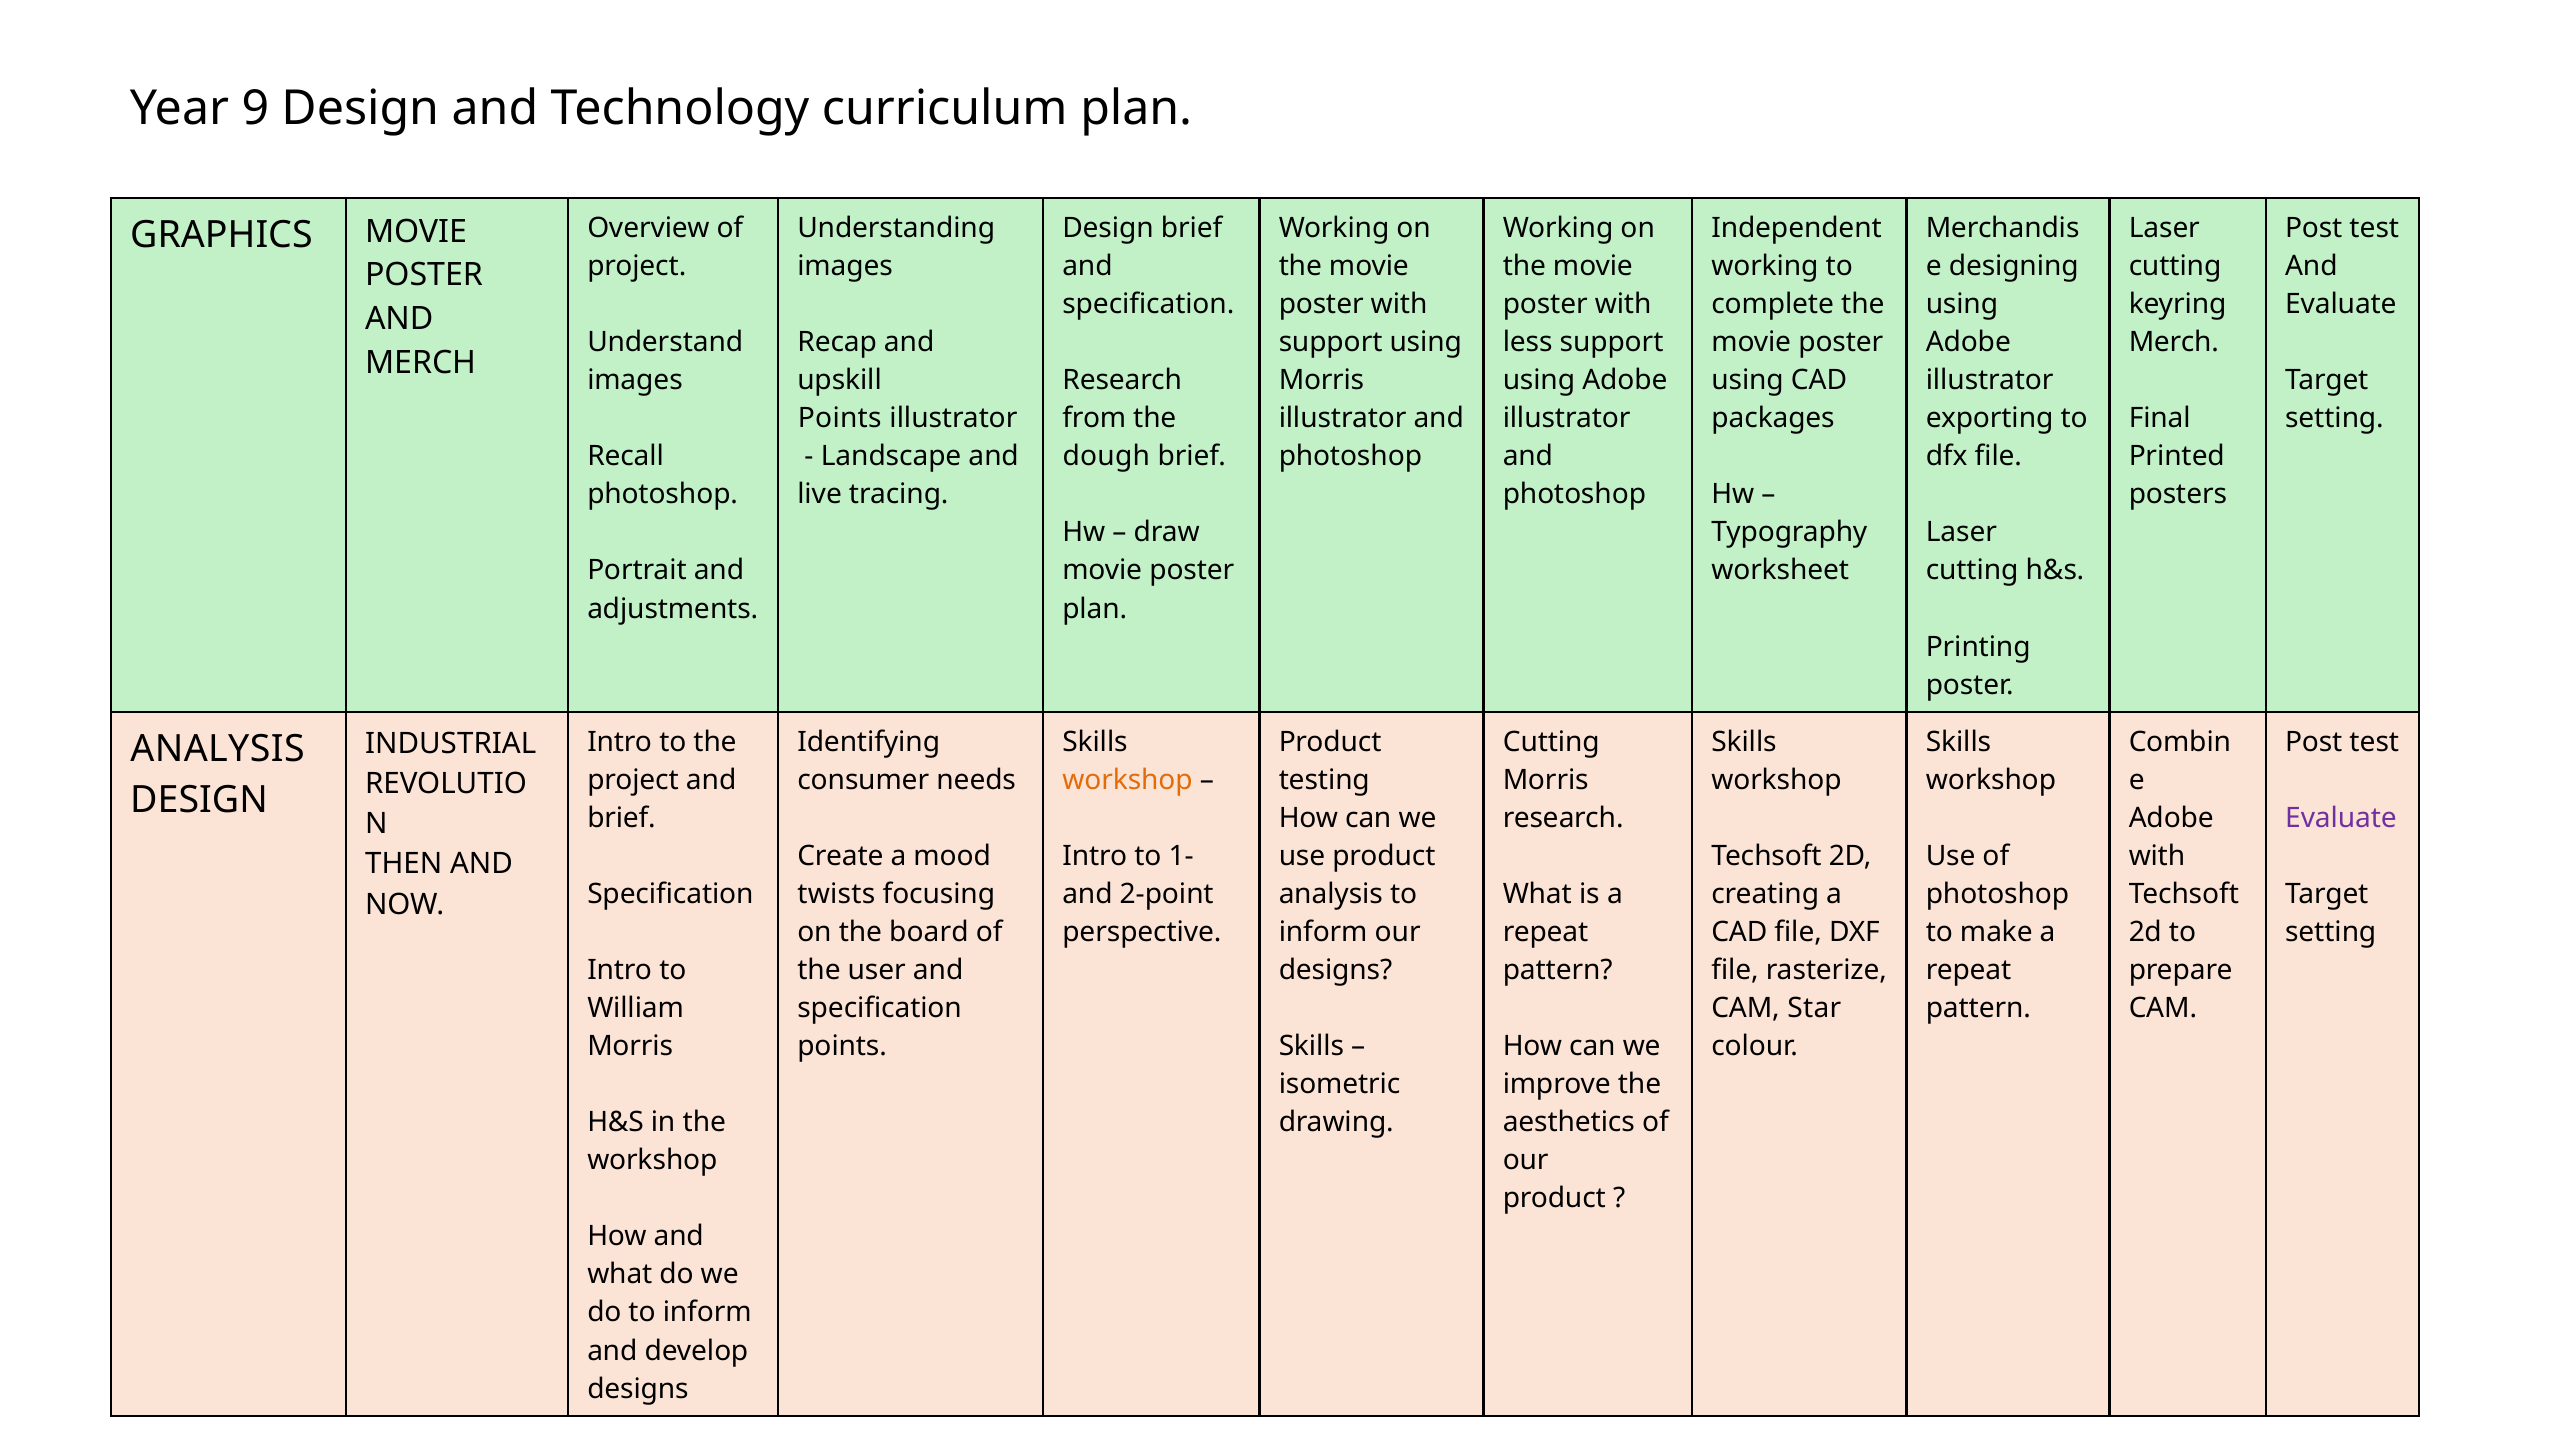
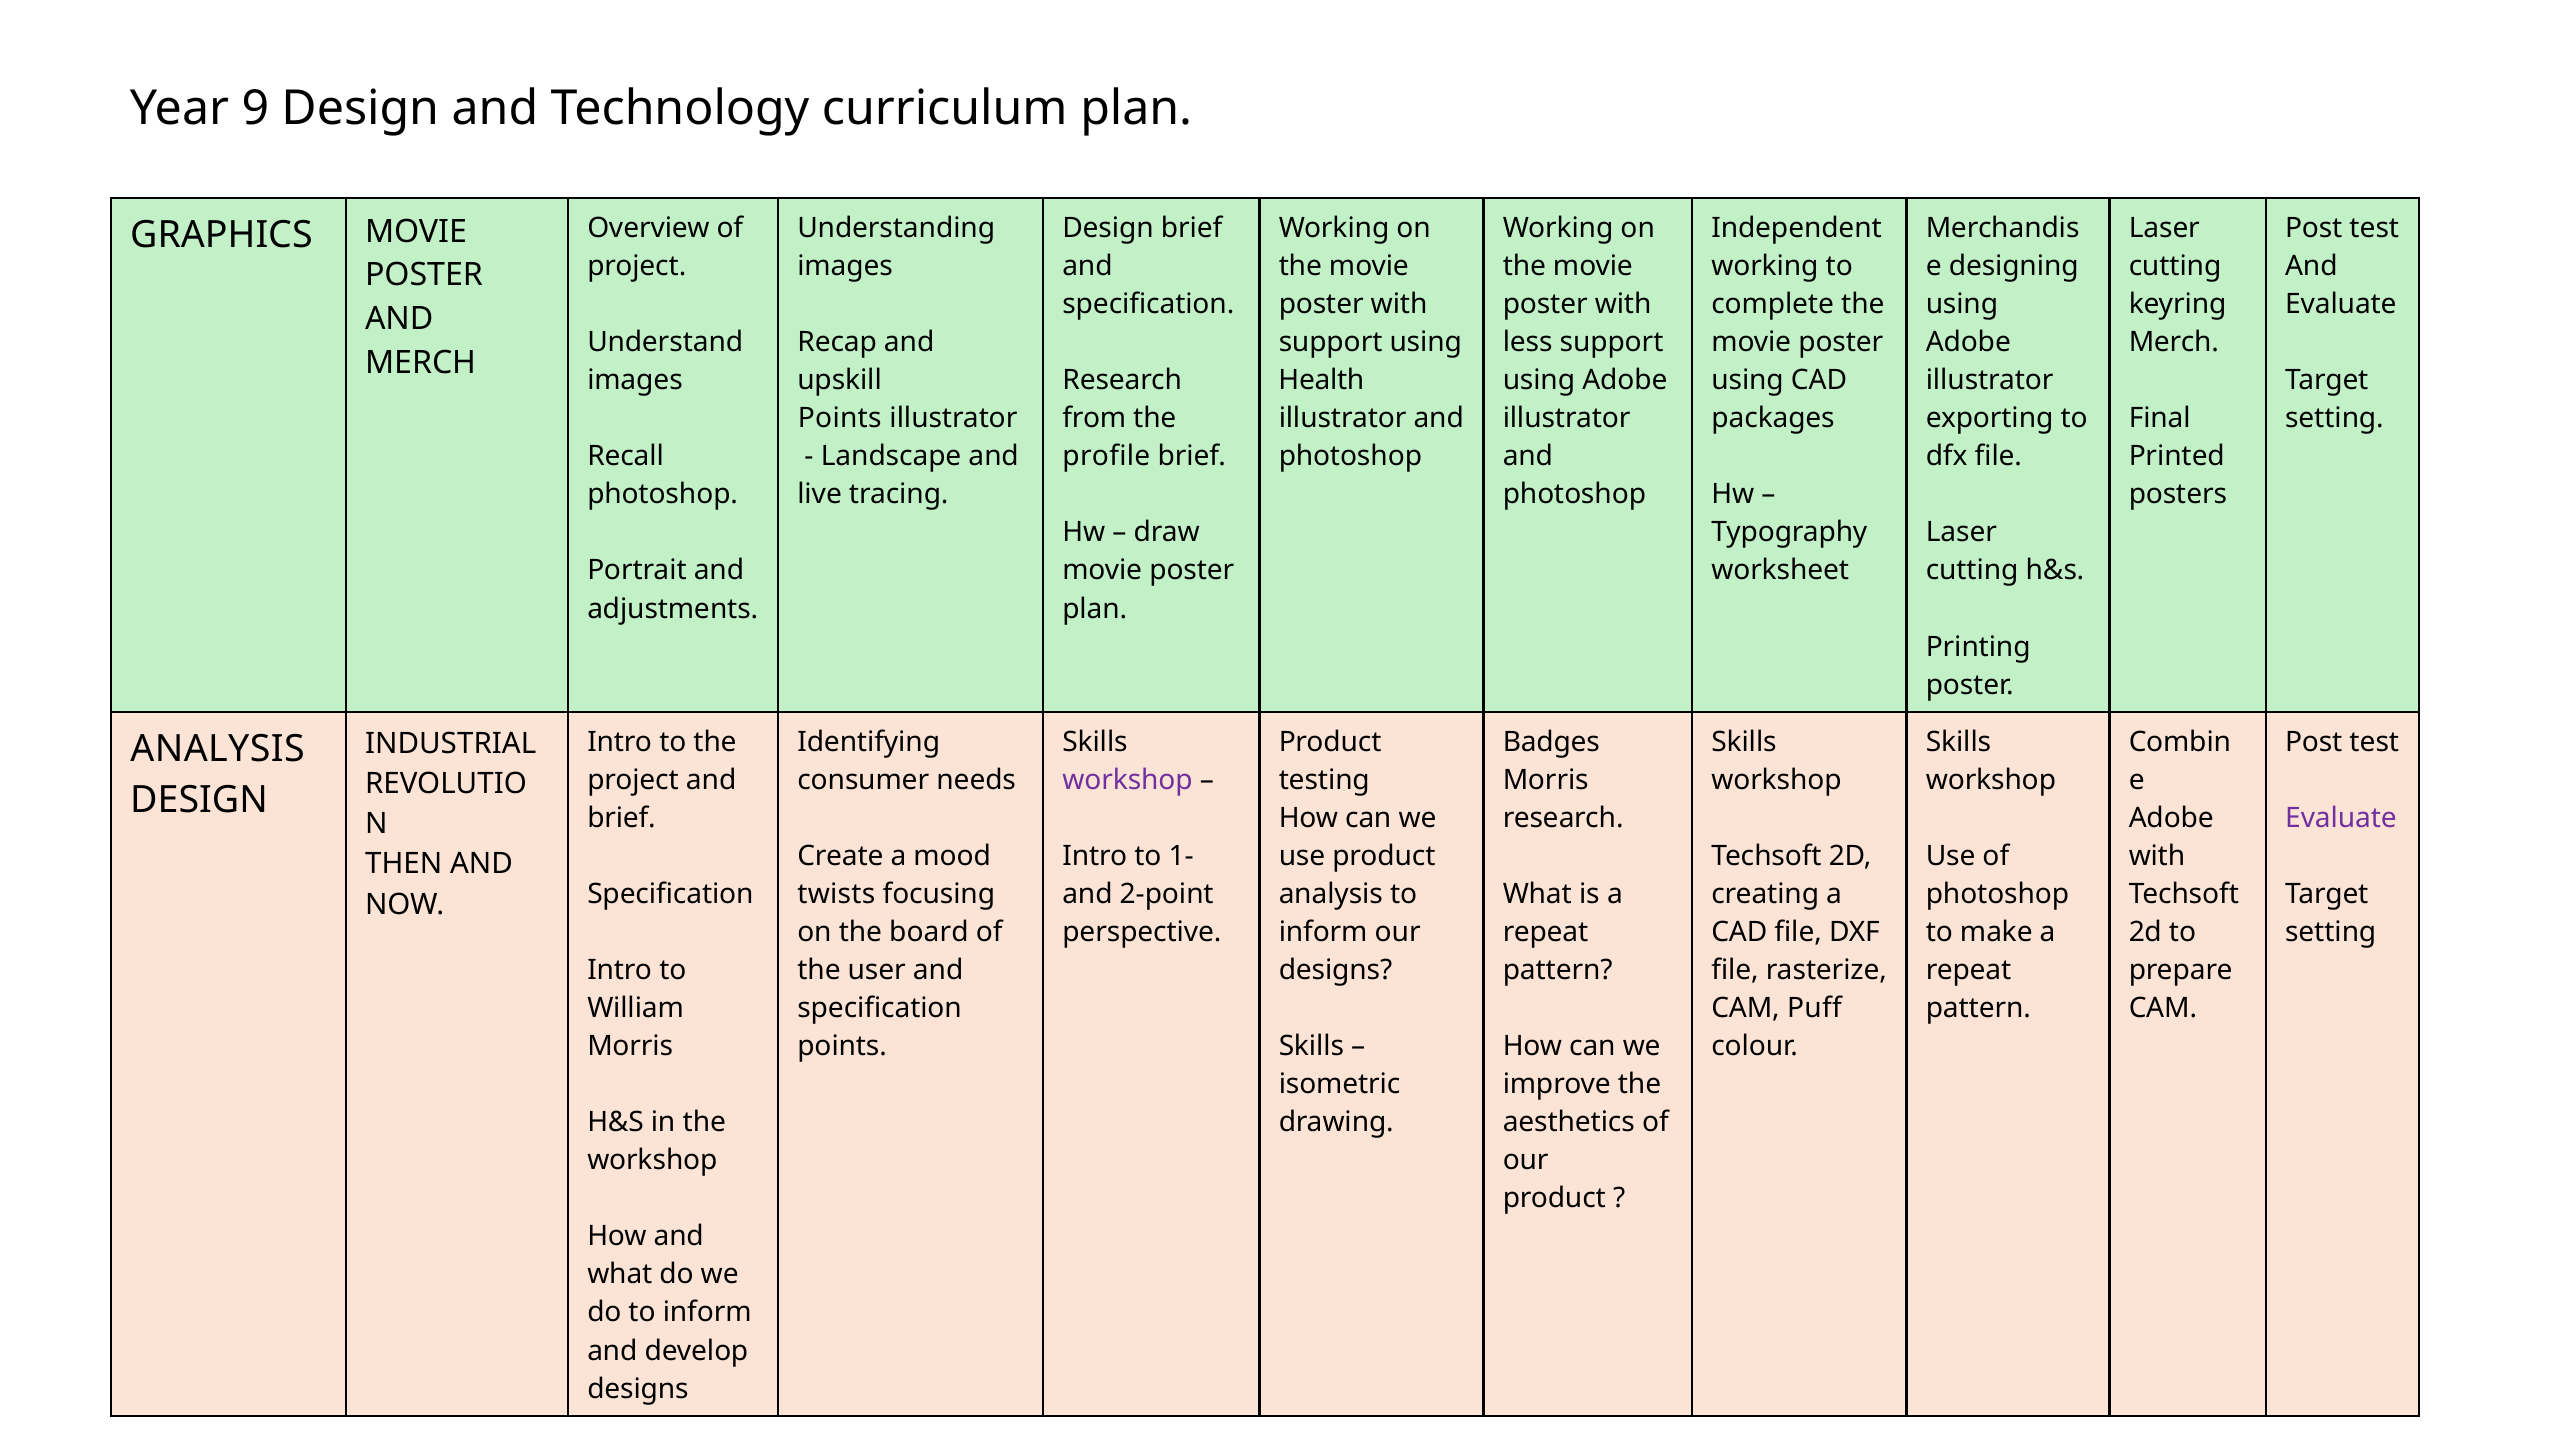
Morris: Morris -> Health (1321, 381)
dough: dough -> profile (1106, 457)
Cutting: Cutting -> Badges (1551, 742)
workshop colour: orange -> purple (1128, 780)
Star: Star -> Puff (1814, 1008)
